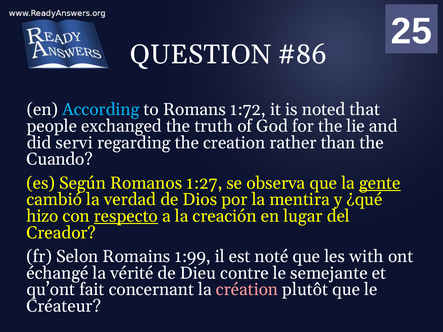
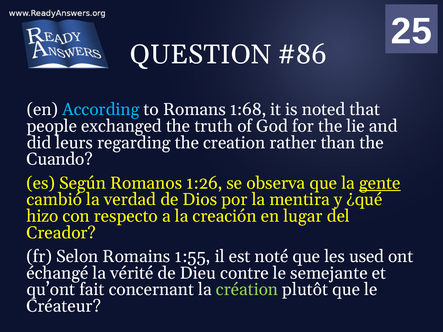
1:72: 1:72 -> 1:68 (248, 110)
servi: servi -> leurs (74, 143)
1:27: 1:27 -> 1:26 (204, 183)
respecto underline: present -> none (126, 216)
1:99: 1:99 -> 1:55 (193, 257)
with: with -> used (367, 257)
création colour: pink -> light green (247, 290)
